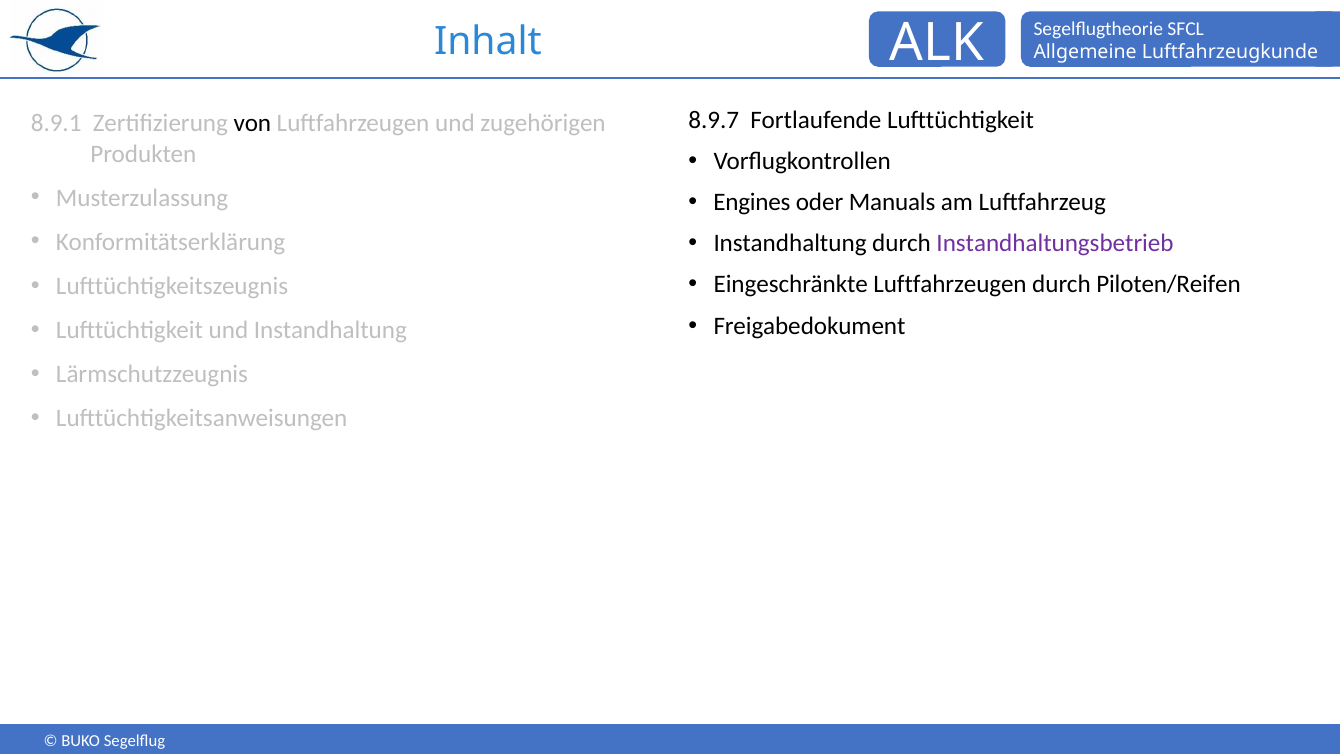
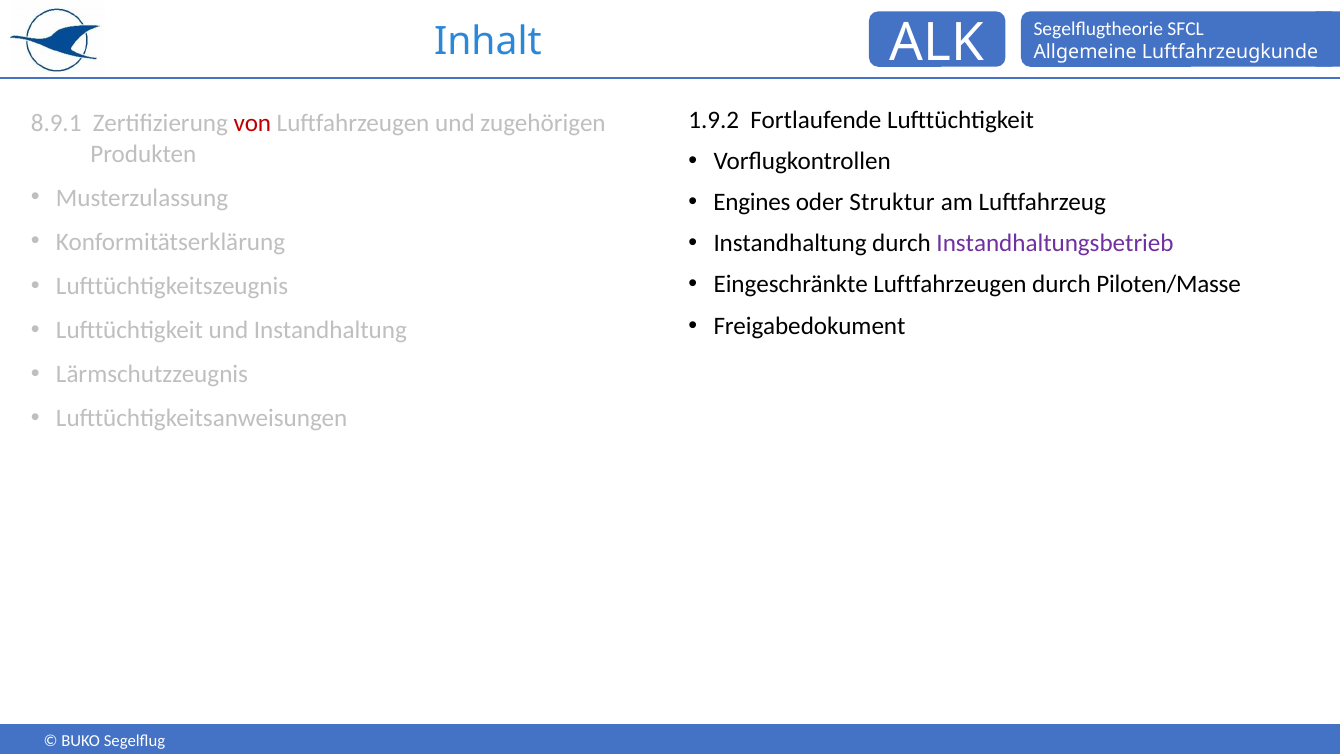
8.9.7: 8.9.7 -> 1.9.2 (714, 120)
von colour: black -> red (252, 124)
Manuals: Manuals -> Struktur (892, 202)
Piloten/Reifen: Piloten/Reifen -> Piloten/Masse (1169, 285)
